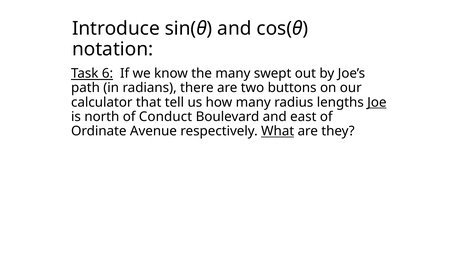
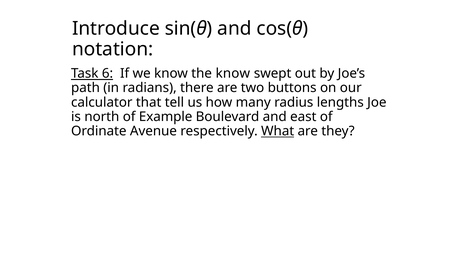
the many: many -> know (233, 73)
Joe underline: present -> none (377, 102)
Conduct: Conduct -> Example (166, 117)
